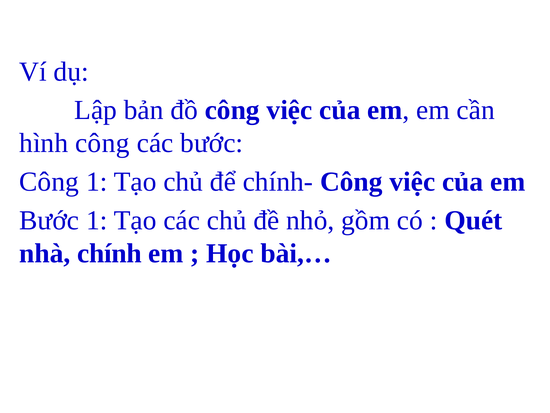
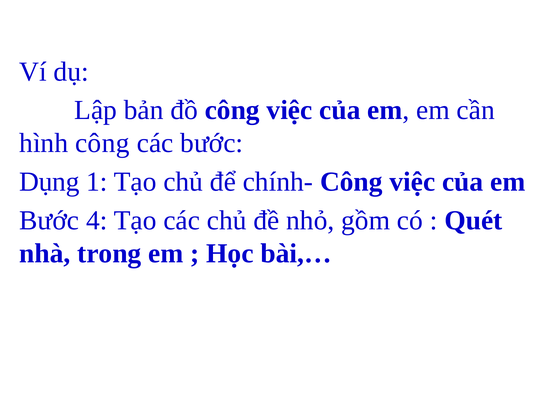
Công: Công -> Dụng (49, 182)
Bước 1: 1 -> 4 (97, 220)
chính: chính -> trong (109, 253)
